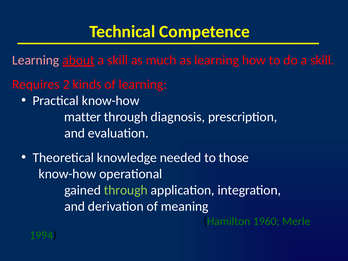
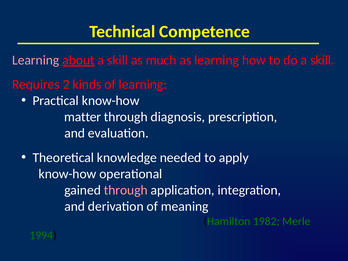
those: those -> apply (234, 158)
through colour: light green -> pink (126, 190)
1960: 1960 -> 1982 (266, 221)
